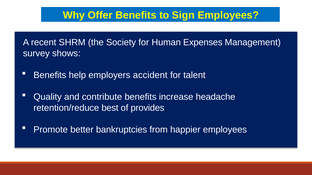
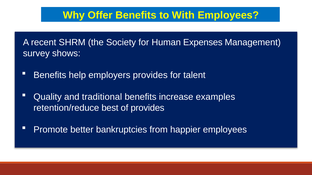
Sign: Sign -> With (183, 15)
employers accident: accident -> provides (150, 75)
contribute: contribute -> traditional (102, 97)
headache: headache -> examples (215, 97)
